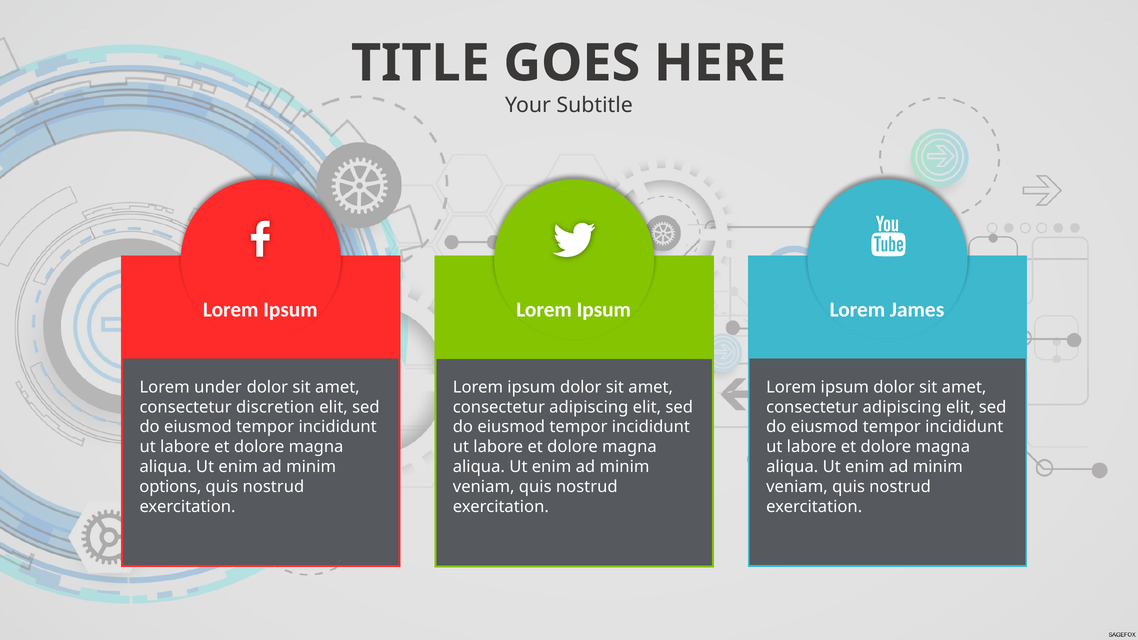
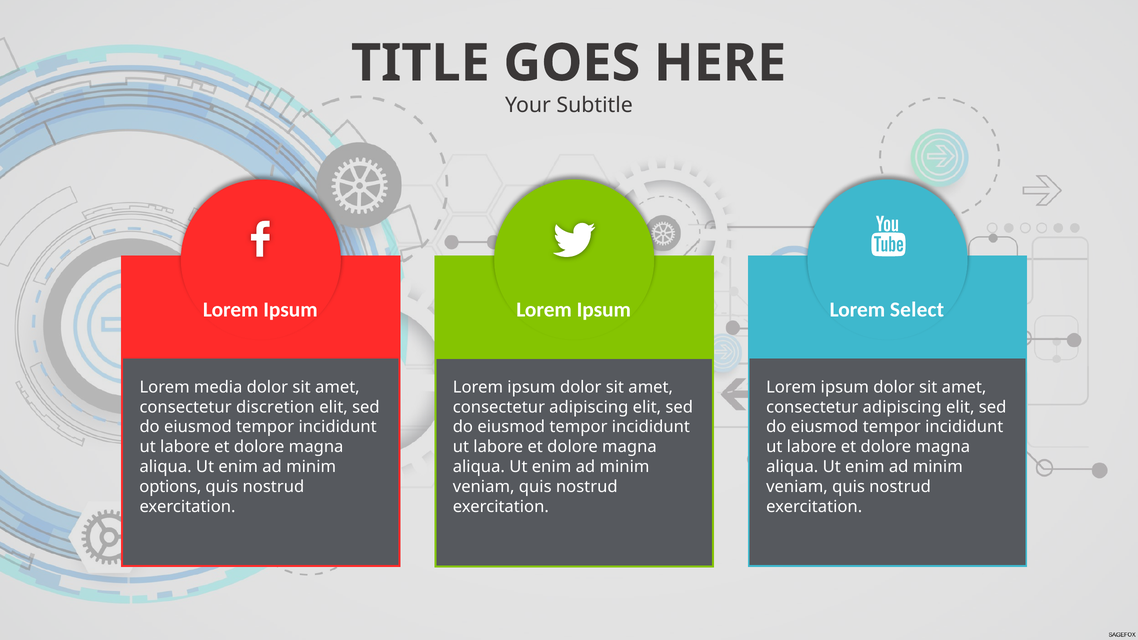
James: James -> Select (917, 310)
under: under -> media (218, 387)
